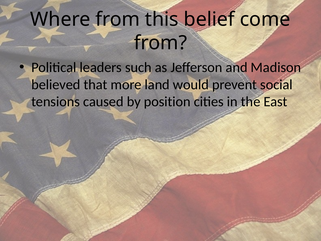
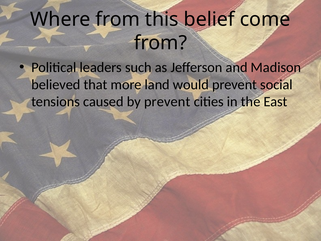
by position: position -> prevent (167, 102)
